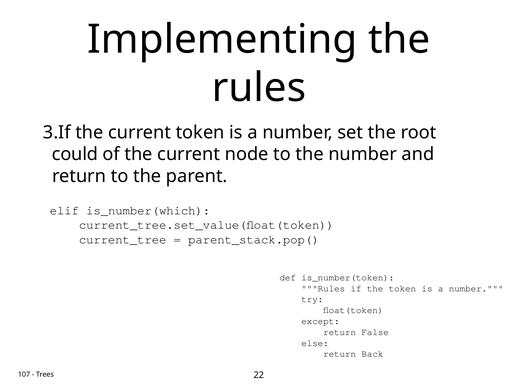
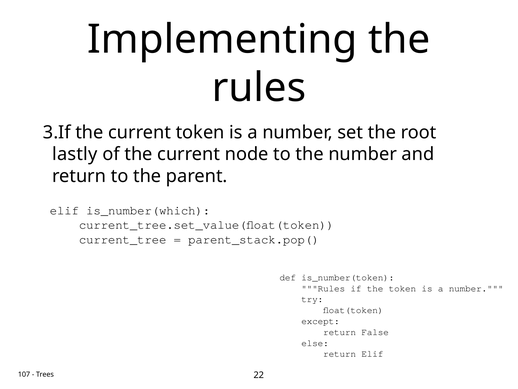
could: could -> lastly (75, 154)
return Back: Back -> Elif (372, 354)
